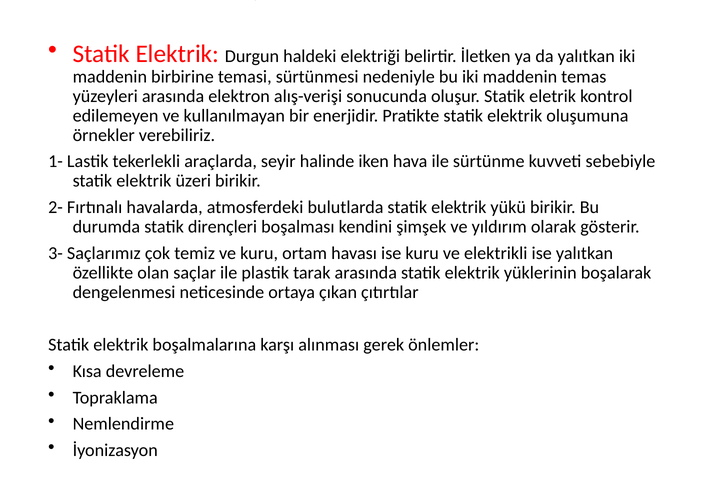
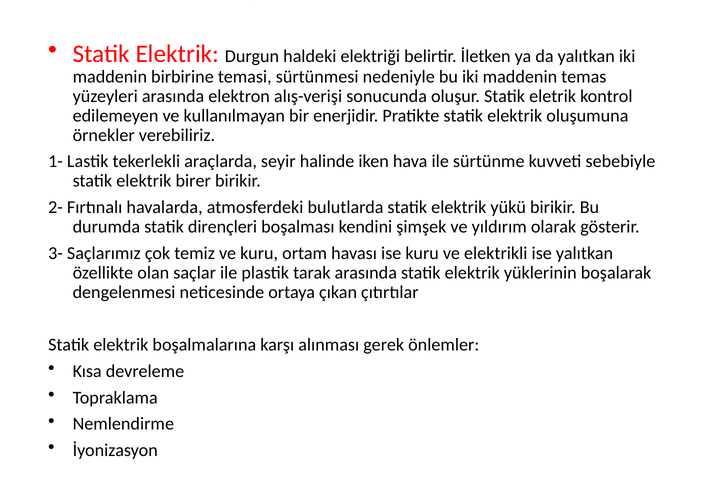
üzeri: üzeri -> birer (193, 181)
